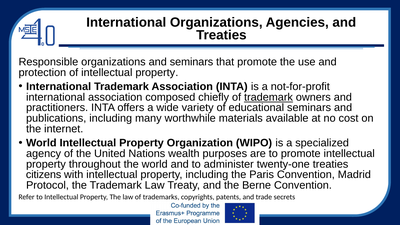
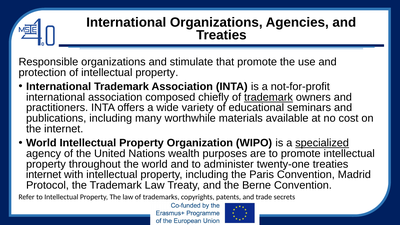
and seminars: seminars -> stimulate (191, 62)
specialized underline: none -> present (322, 143)
citizens: citizens -> internet (44, 175)
